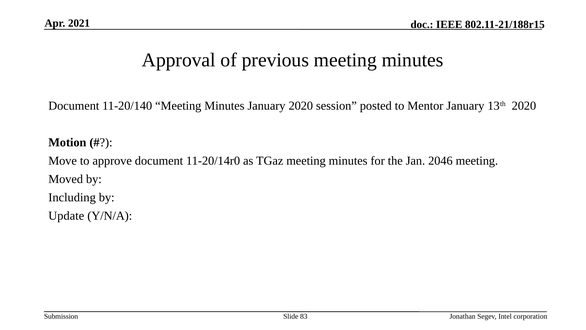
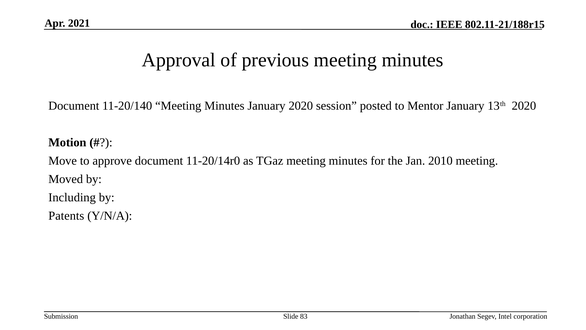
2046: 2046 -> 2010 (440, 161)
Update: Update -> Patents (66, 216)
